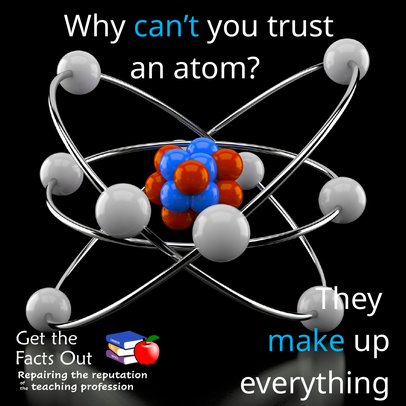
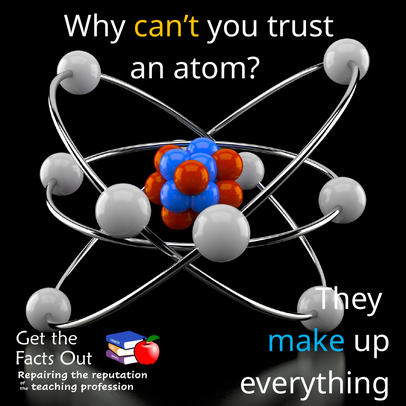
can’t colour: light blue -> yellow (167, 27)
